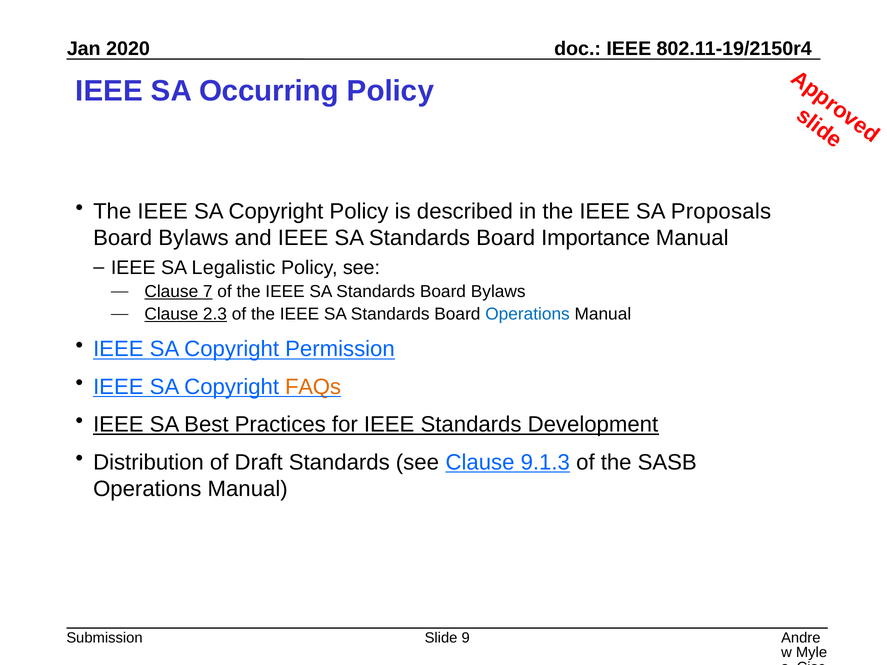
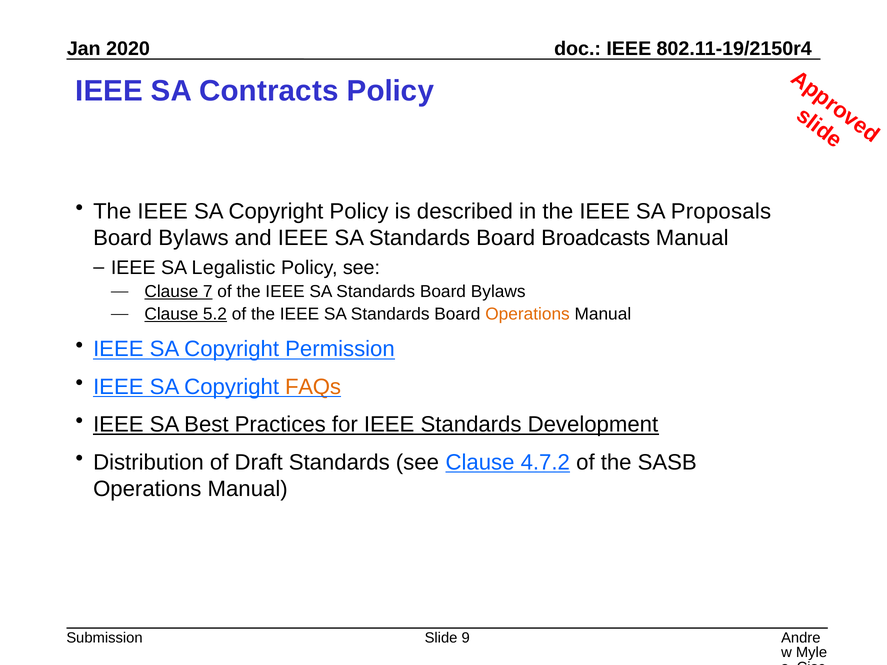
Occurring: Occurring -> Contracts (269, 91)
Importance: Importance -> Broadcasts (596, 238)
2.3: 2.3 -> 5.2 (215, 314)
Operations colour: blue -> orange (528, 314)
9.1.3: 9.1.3 -> 4.7.2 (545, 462)
